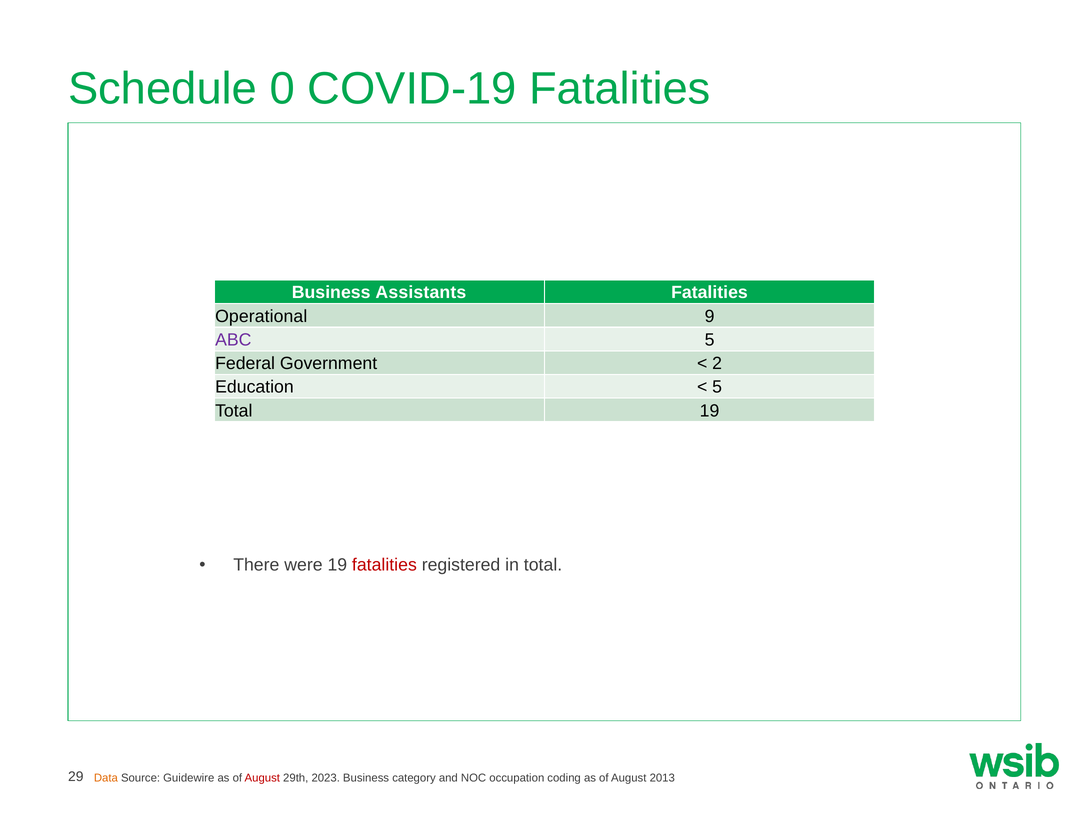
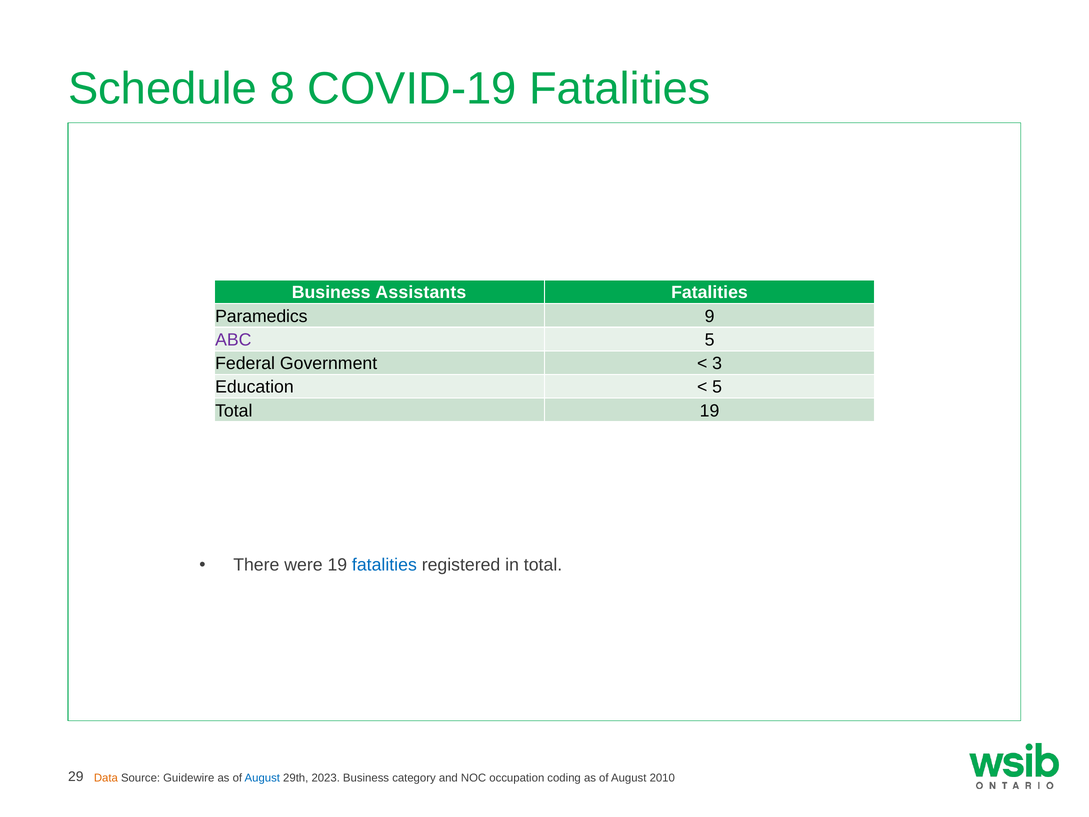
0: 0 -> 8 (282, 89)
Operational: Operational -> Paramedics (261, 316)
2: 2 -> 3 (717, 363)
fatalities colour: red -> blue (384, 565)
August colour: red -> blue (262, 778)
2013: 2013 -> 2010 (662, 778)
